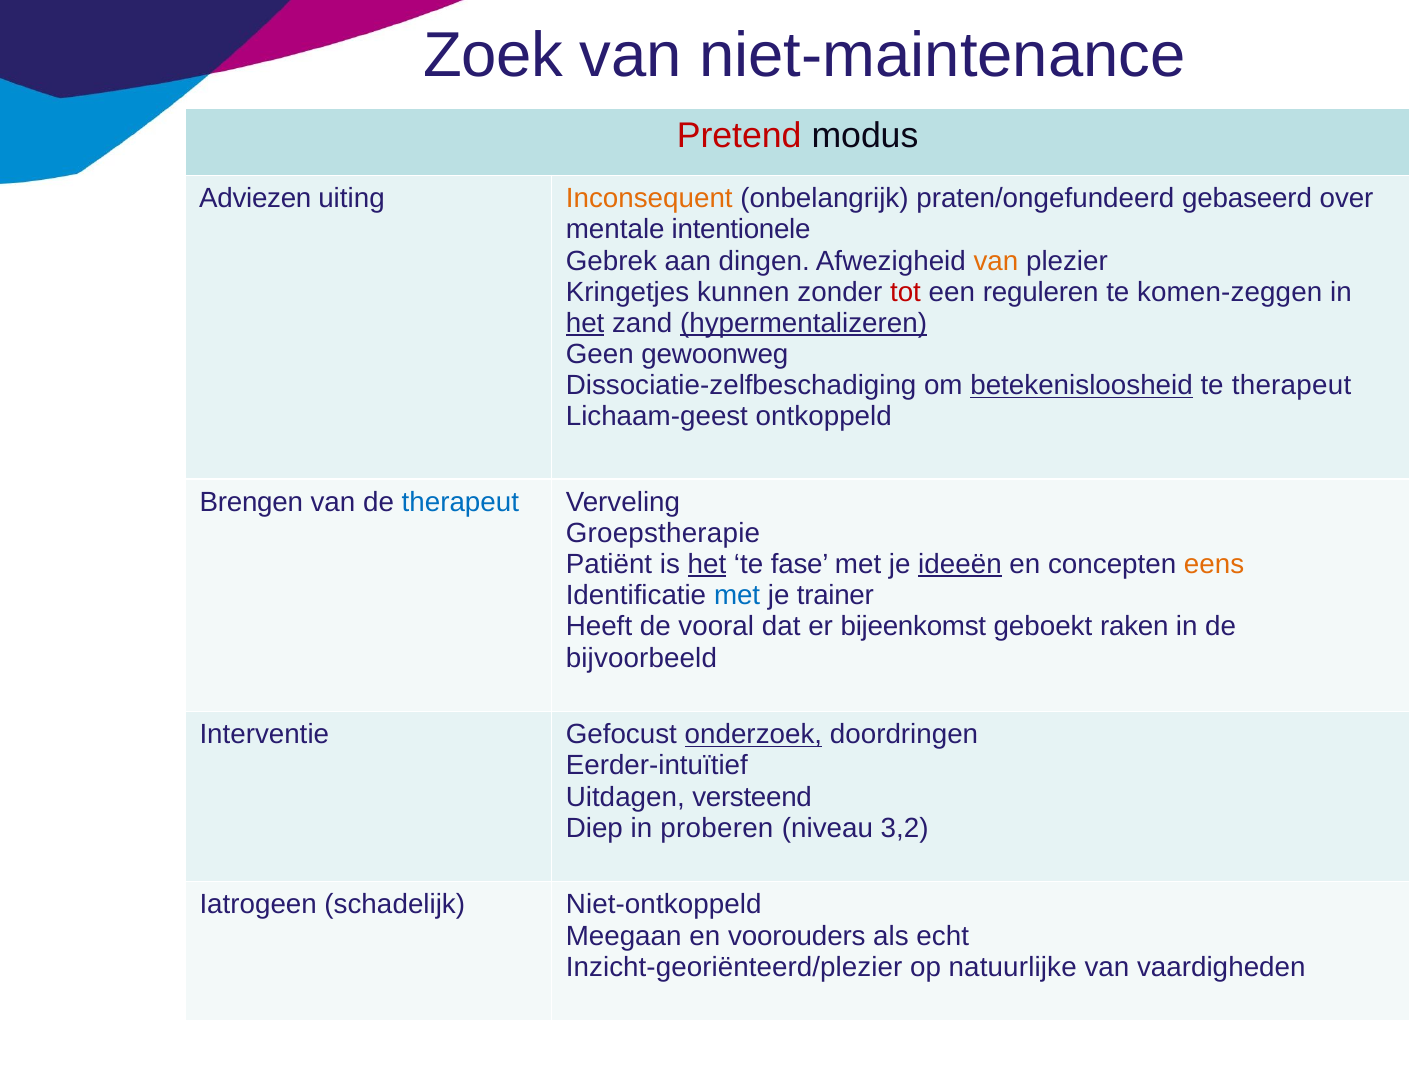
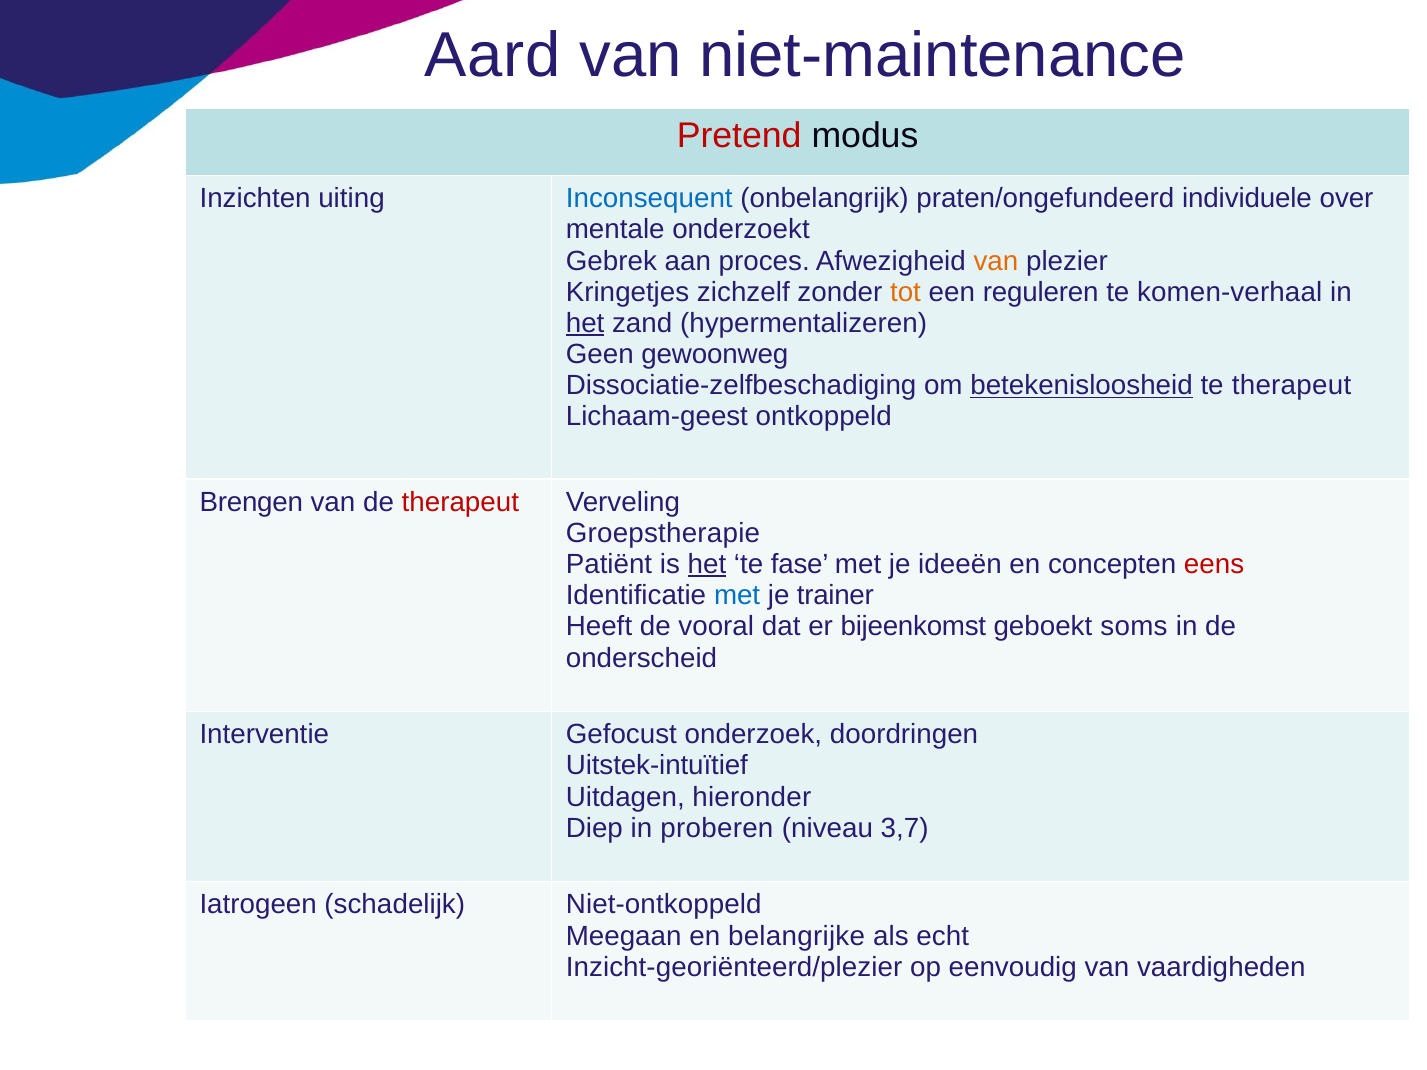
Zoek: Zoek -> Aard (493, 56)
Adviezen: Adviezen -> Inzichten (255, 199)
Inconsequent colour: orange -> blue (649, 199)
gebaseerd: gebaseerd -> individuele (1247, 199)
intentionele: intentionele -> onderzoekt (741, 230)
dingen: dingen -> proces (764, 261)
kunnen: kunnen -> zichzelf (743, 292)
tot colour: red -> orange (905, 292)
komen-zeggen: komen-zeggen -> komen-verhaal (1230, 292)
hypermentalizeren underline: present -> none (804, 323)
therapeut colour: blue -> red (460, 502)
ideeën underline: present -> none (960, 565)
eens colour: orange -> red (1214, 565)
raken: raken -> soms (1134, 627)
bijvoorbeeld: bijvoorbeeld -> onderscheid (641, 658)
onderzoek underline: present -> none (753, 735)
Eerder-intuïtief: Eerder-intuïtief -> Uitstek-intuïtief (657, 766)
versteend: versteend -> hieronder (752, 797)
3,2: 3,2 -> 3,7 (905, 828)
voorouders: voorouders -> belangrijke (797, 936)
natuurlijke: natuurlijke -> eenvoudig (1013, 967)
